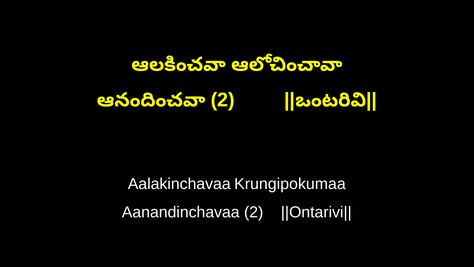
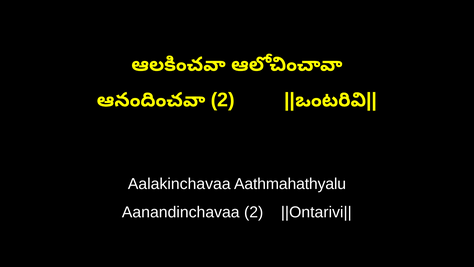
Krungipokumaa: Krungipokumaa -> Aathmahathyalu (290, 184)
